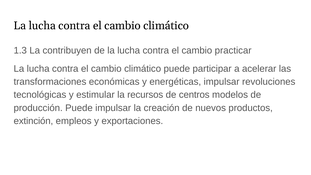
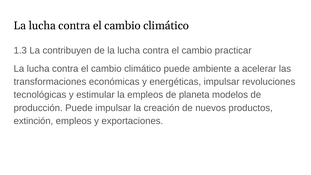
participar: participar -> ambiente (212, 69)
la recursos: recursos -> empleos (145, 95)
centros: centros -> planeta (194, 95)
